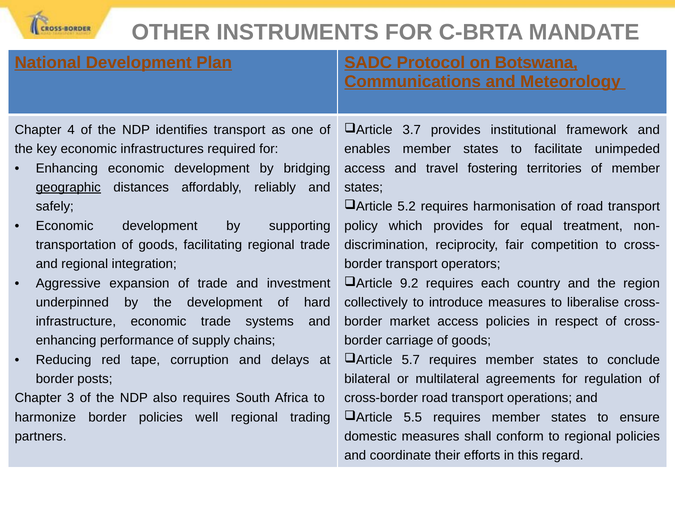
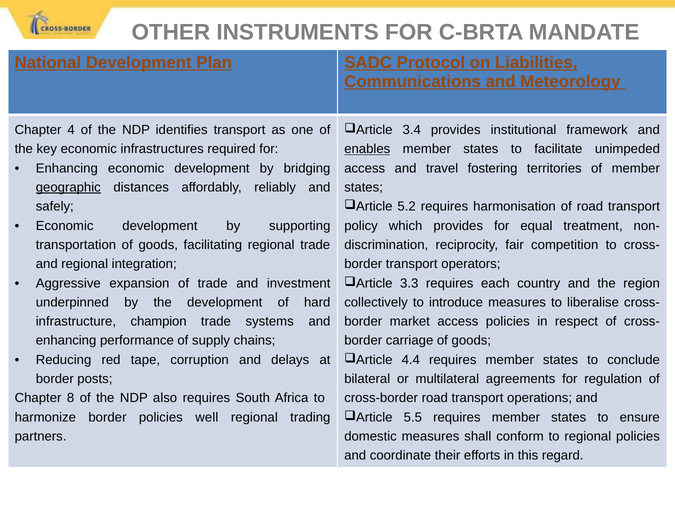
Botswana: Botswana -> Liabilities (536, 63)
3.7: 3.7 -> 3.4 (412, 130)
enables underline: none -> present (367, 149)
9.2: 9.2 -> 3.3 (409, 283)
infrastructure economic: economic -> champion (159, 322)
5.7: 5.7 -> 4.4 (411, 360)
3: 3 -> 8 (71, 398)
